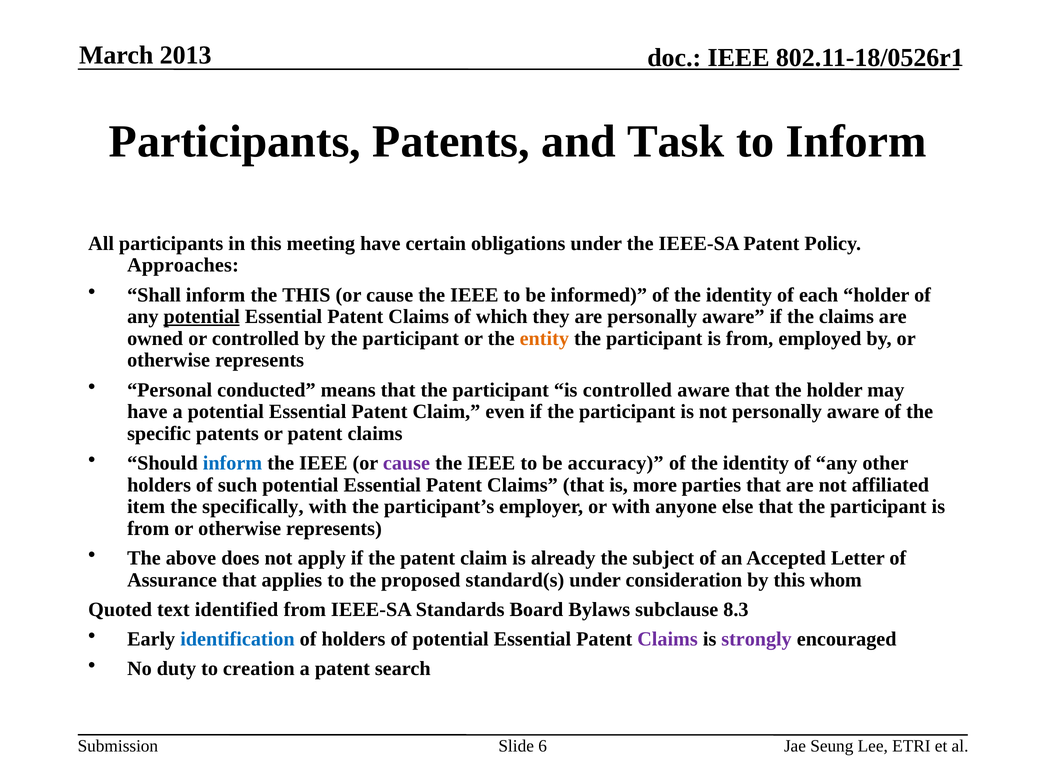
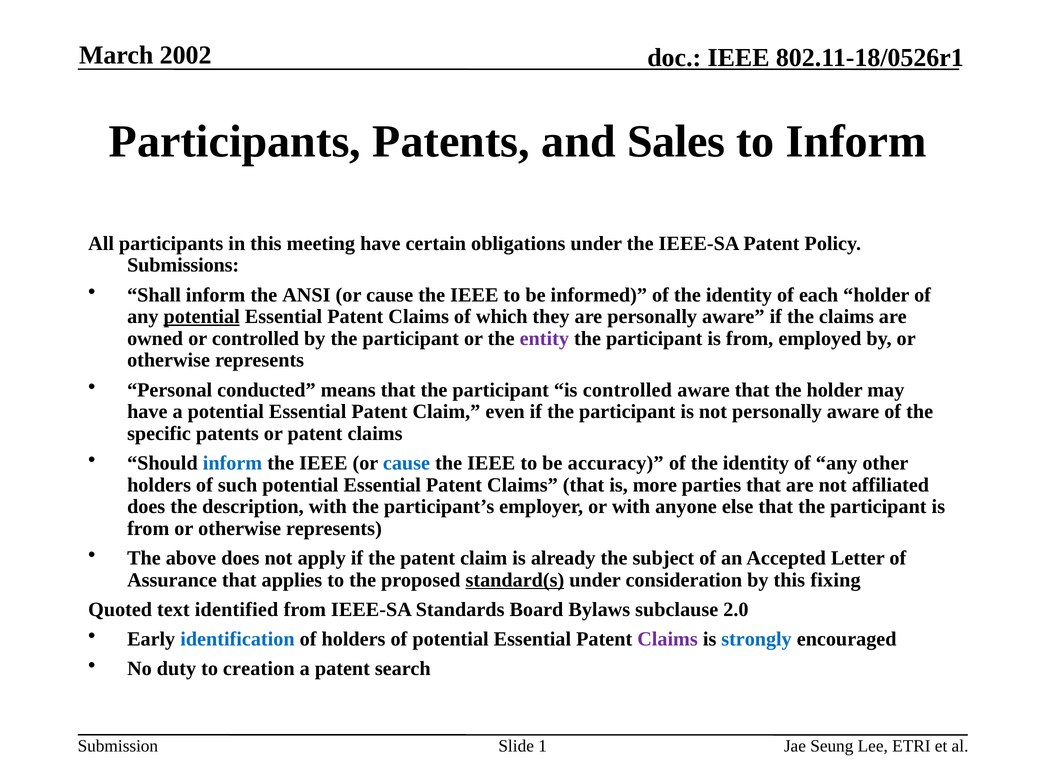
2013: 2013 -> 2002 (186, 55)
Task: Task -> Sales (676, 141)
Approaches: Approaches -> Submissions (183, 265)
the THIS: THIS -> ANSI (306, 295)
entity colour: orange -> purple (544, 338)
cause colour: purple -> blue (406, 463)
item: item -> does (146, 506)
specifically: specifically -> description (253, 506)
standard(s underline: none -> present (515, 580)
whom: whom -> fixing (836, 580)
8.3: 8.3 -> 2.0 (736, 609)
strongly colour: purple -> blue (757, 639)
6: 6 -> 1 (543, 746)
